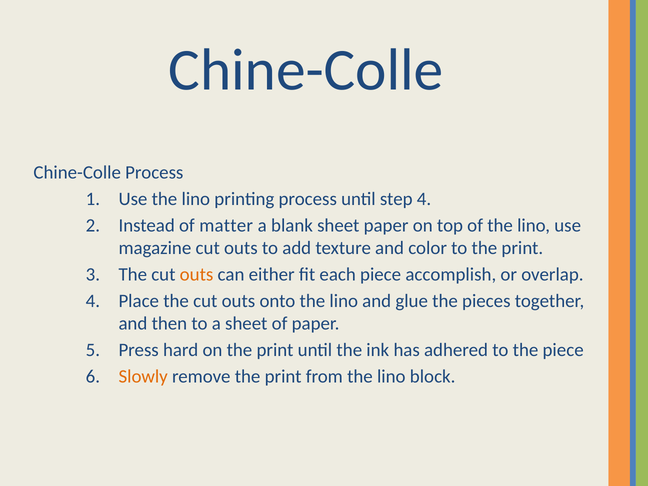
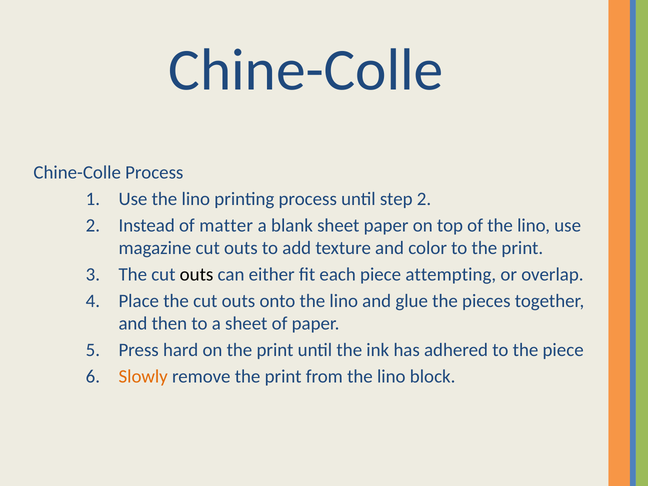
step 4: 4 -> 2 (424, 199)
outs colour: orange -> black (197, 275)
accomplish: accomplish -> attempting (451, 275)
